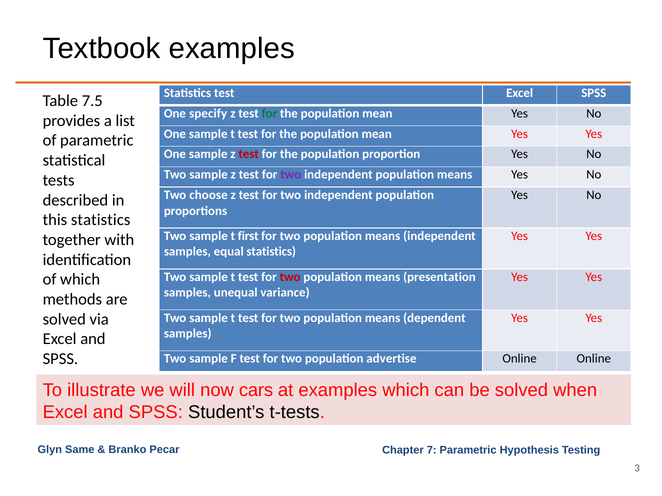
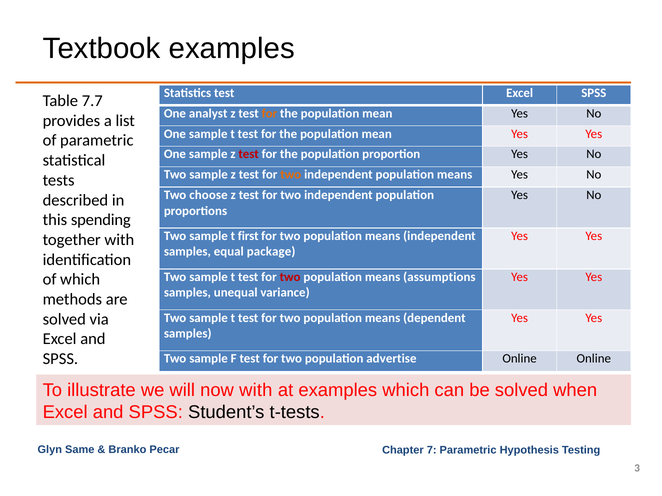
7.5: 7.5 -> 7.7 (92, 101)
specify: specify -> analyst (208, 113)
for colour: green -> orange (269, 113)
two colour: purple -> orange (291, 175)
this statistics: statistics -> spending (101, 220)
equal statistics: statistics -> package (271, 252)
presentation: presentation -> assumptions (439, 277)
now cars: cars -> with (256, 390)
